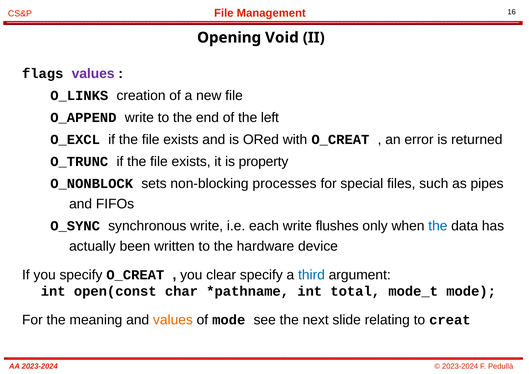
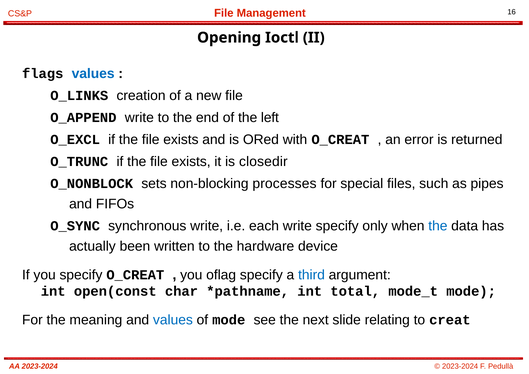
Void: Void -> Ioctl (282, 38)
values colour: purple -> blue (93, 74)
property: property -> closedir (263, 162)
write flushes: flushes -> specify (337, 226)
clear: clear -> oflag (221, 275)
values colour: orange -> blue (173, 320)
